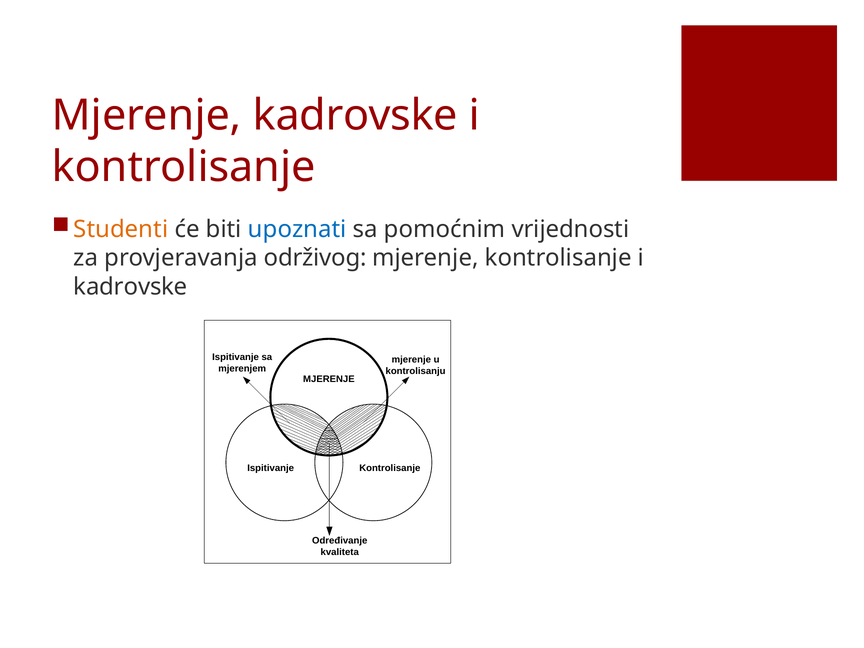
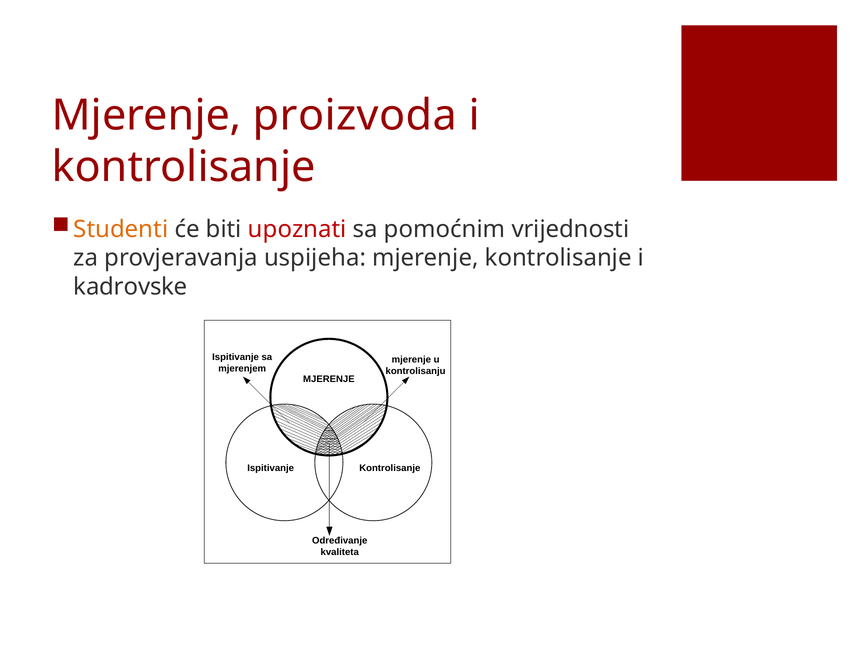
Mjerenje kadrovske: kadrovske -> proizvoda (355, 115)
upoznati colour: blue -> red (297, 229)
održivog: održivog -> uspijeha (315, 258)
